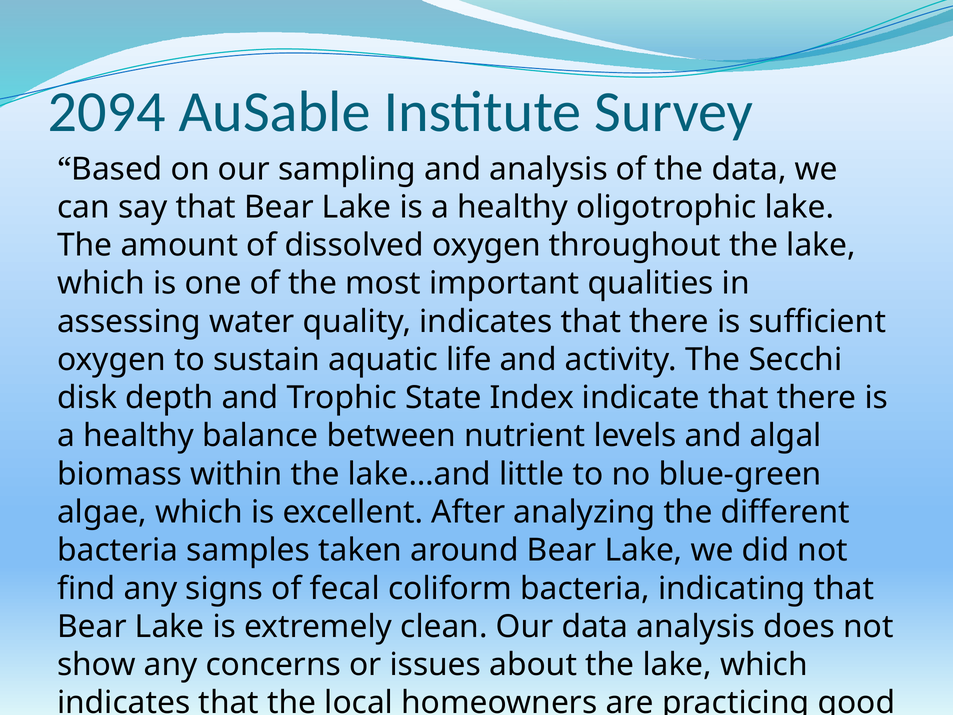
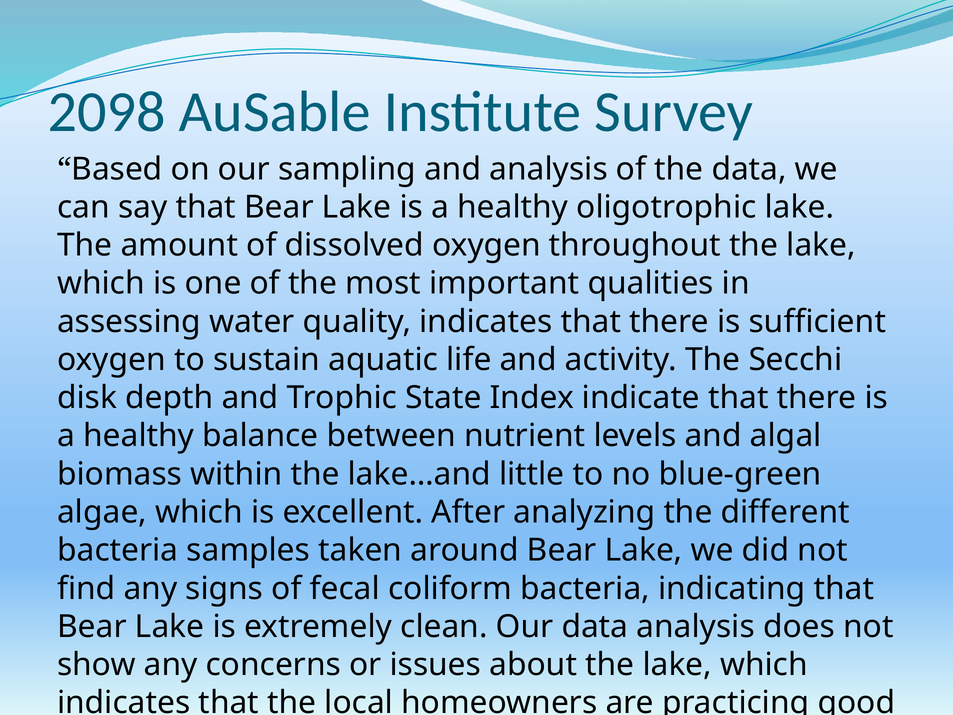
2094: 2094 -> 2098 (107, 112)
